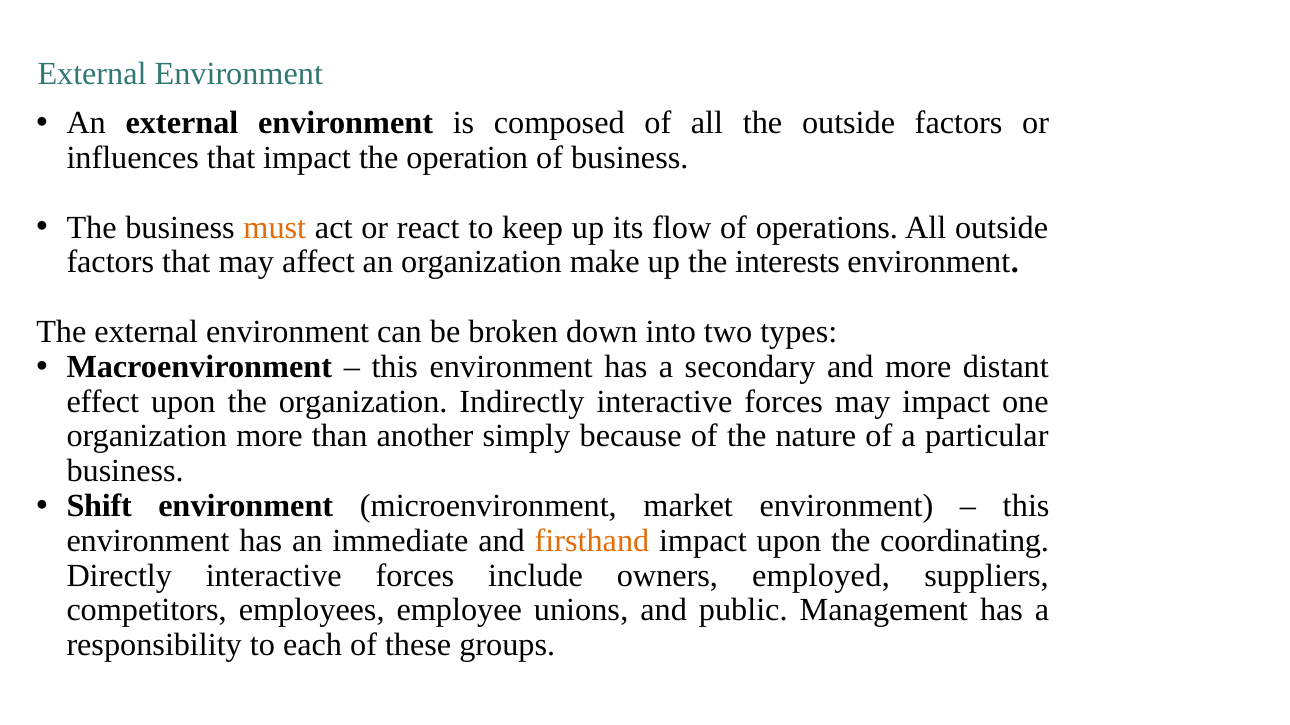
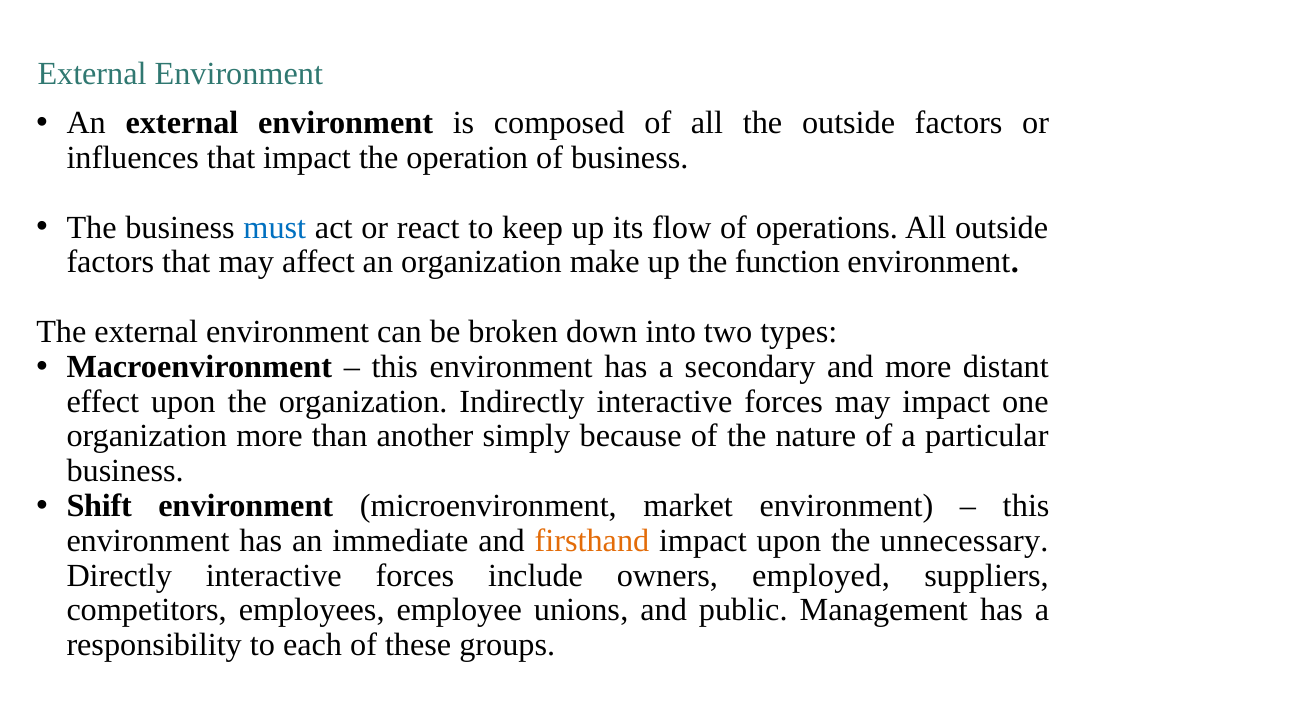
must colour: orange -> blue (275, 228)
interests: interests -> function (788, 263)
coordinating: coordinating -> unnecessary (964, 541)
